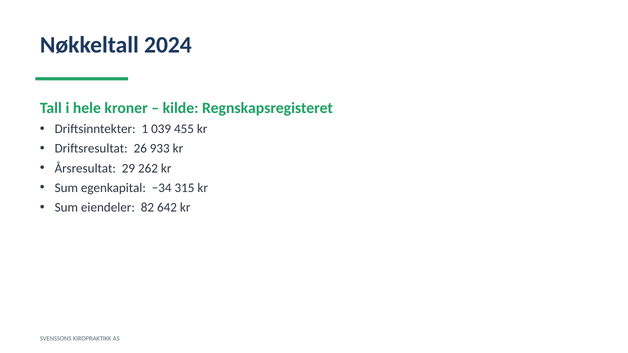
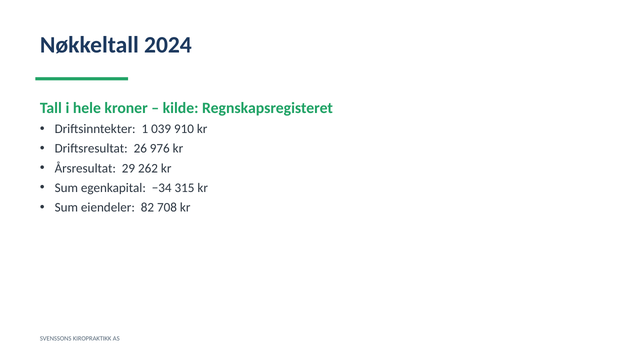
455: 455 -> 910 (184, 129)
933: 933 -> 976 (160, 149)
642: 642 -> 708 (167, 208)
